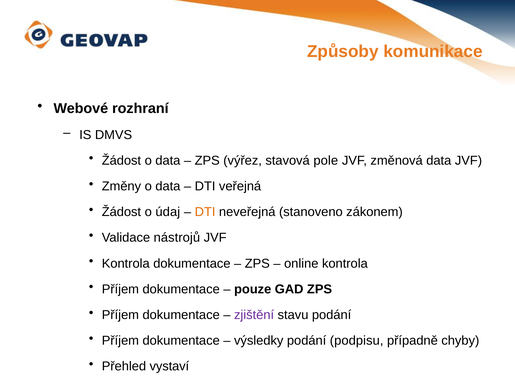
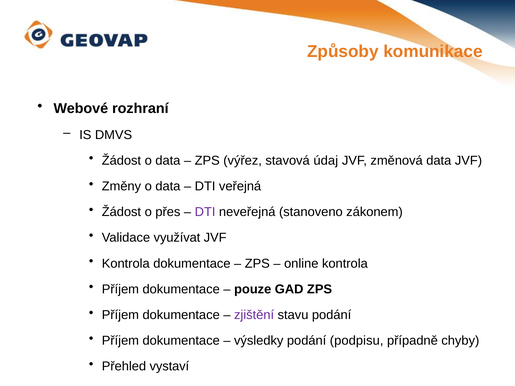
pole: pole -> údaj (326, 161)
údaj: údaj -> přes (168, 212)
DTI colour: orange -> purple (205, 212)
nástrojů: nástrojů -> využívat (177, 238)
